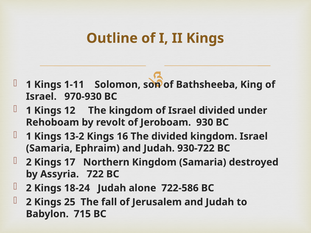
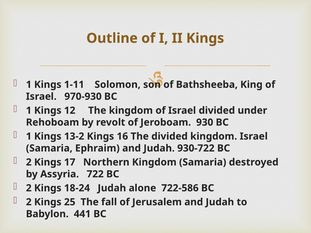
715: 715 -> 441 (82, 214)
